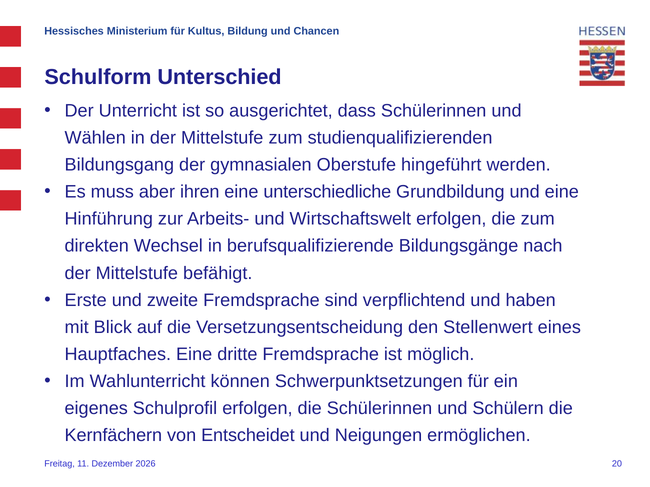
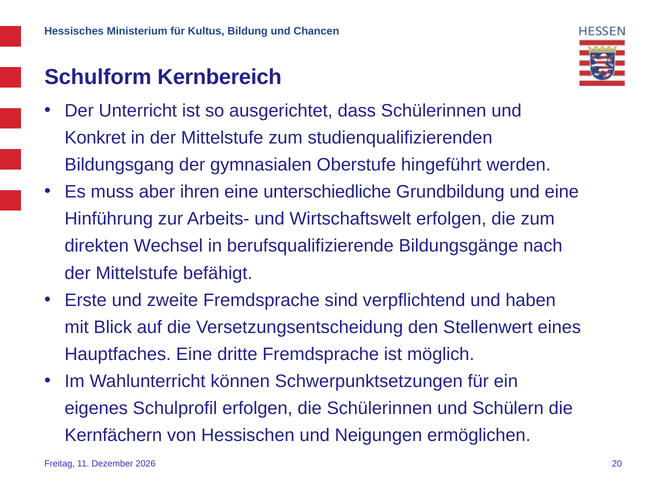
Unterschied: Unterschied -> Kernbereich (220, 77)
Wählen: Wählen -> Konkret (95, 138)
Entscheidet: Entscheidet -> Hessischen (248, 436)
